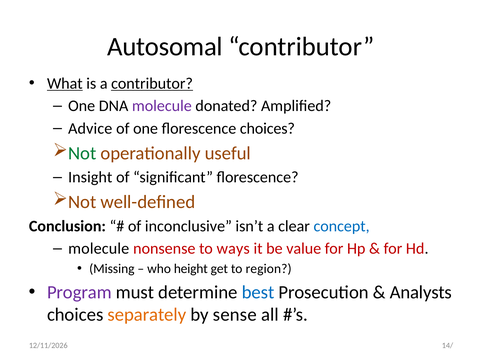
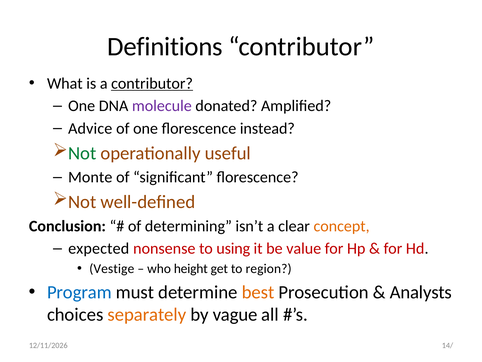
Autosomal: Autosomal -> Definitions (165, 46)
What underline: present -> none (65, 83)
florescence choices: choices -> instead (267, 128)
Insight: Insight -> Monte (90, 177)
inconclusive: inconclusive -> determining (188, 226)
concept colour: blue -> orange (342, 226)
molecule: molecule -> expected (99, 248)
ways: ways -> using (233, 248)
Missing: Missing -> Vestige (112, 268)
Program colour: purple -> blue (79, 292)
best colour: blue -> orange (258, 292)
sense: sense -> vague (235, 314)
